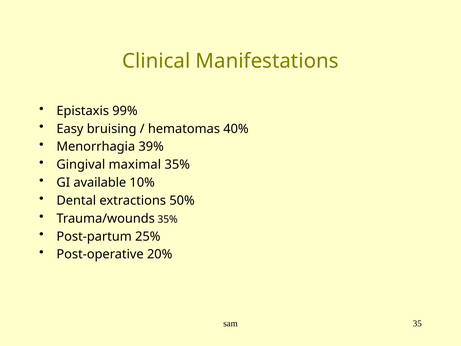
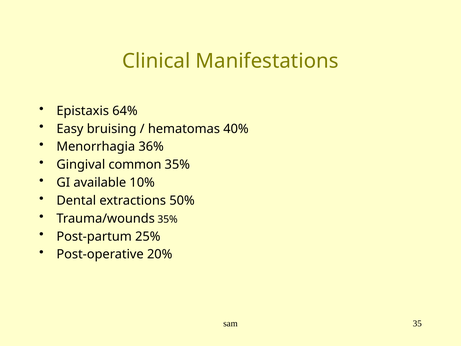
99%: 99% -> 64% (125, 111)
39%: 39% -> 36% (151, 147)
maximal: maximal -> common (135, 165)
